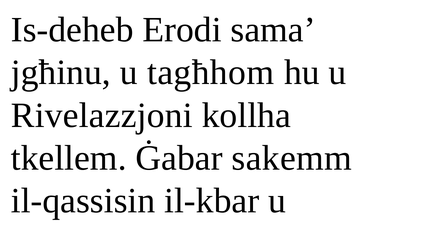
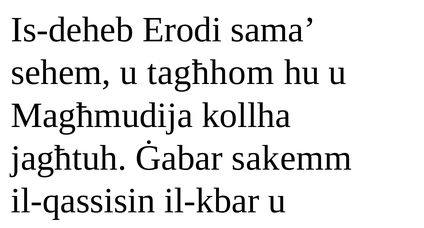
jgħinu: jgħinu -> sehem (61, 73)
Rivelazzjoni: Rivelazzjoni -> Magħmudija (102, 115)
tkellem: tkellem -> jagħtuh (69, 158)
